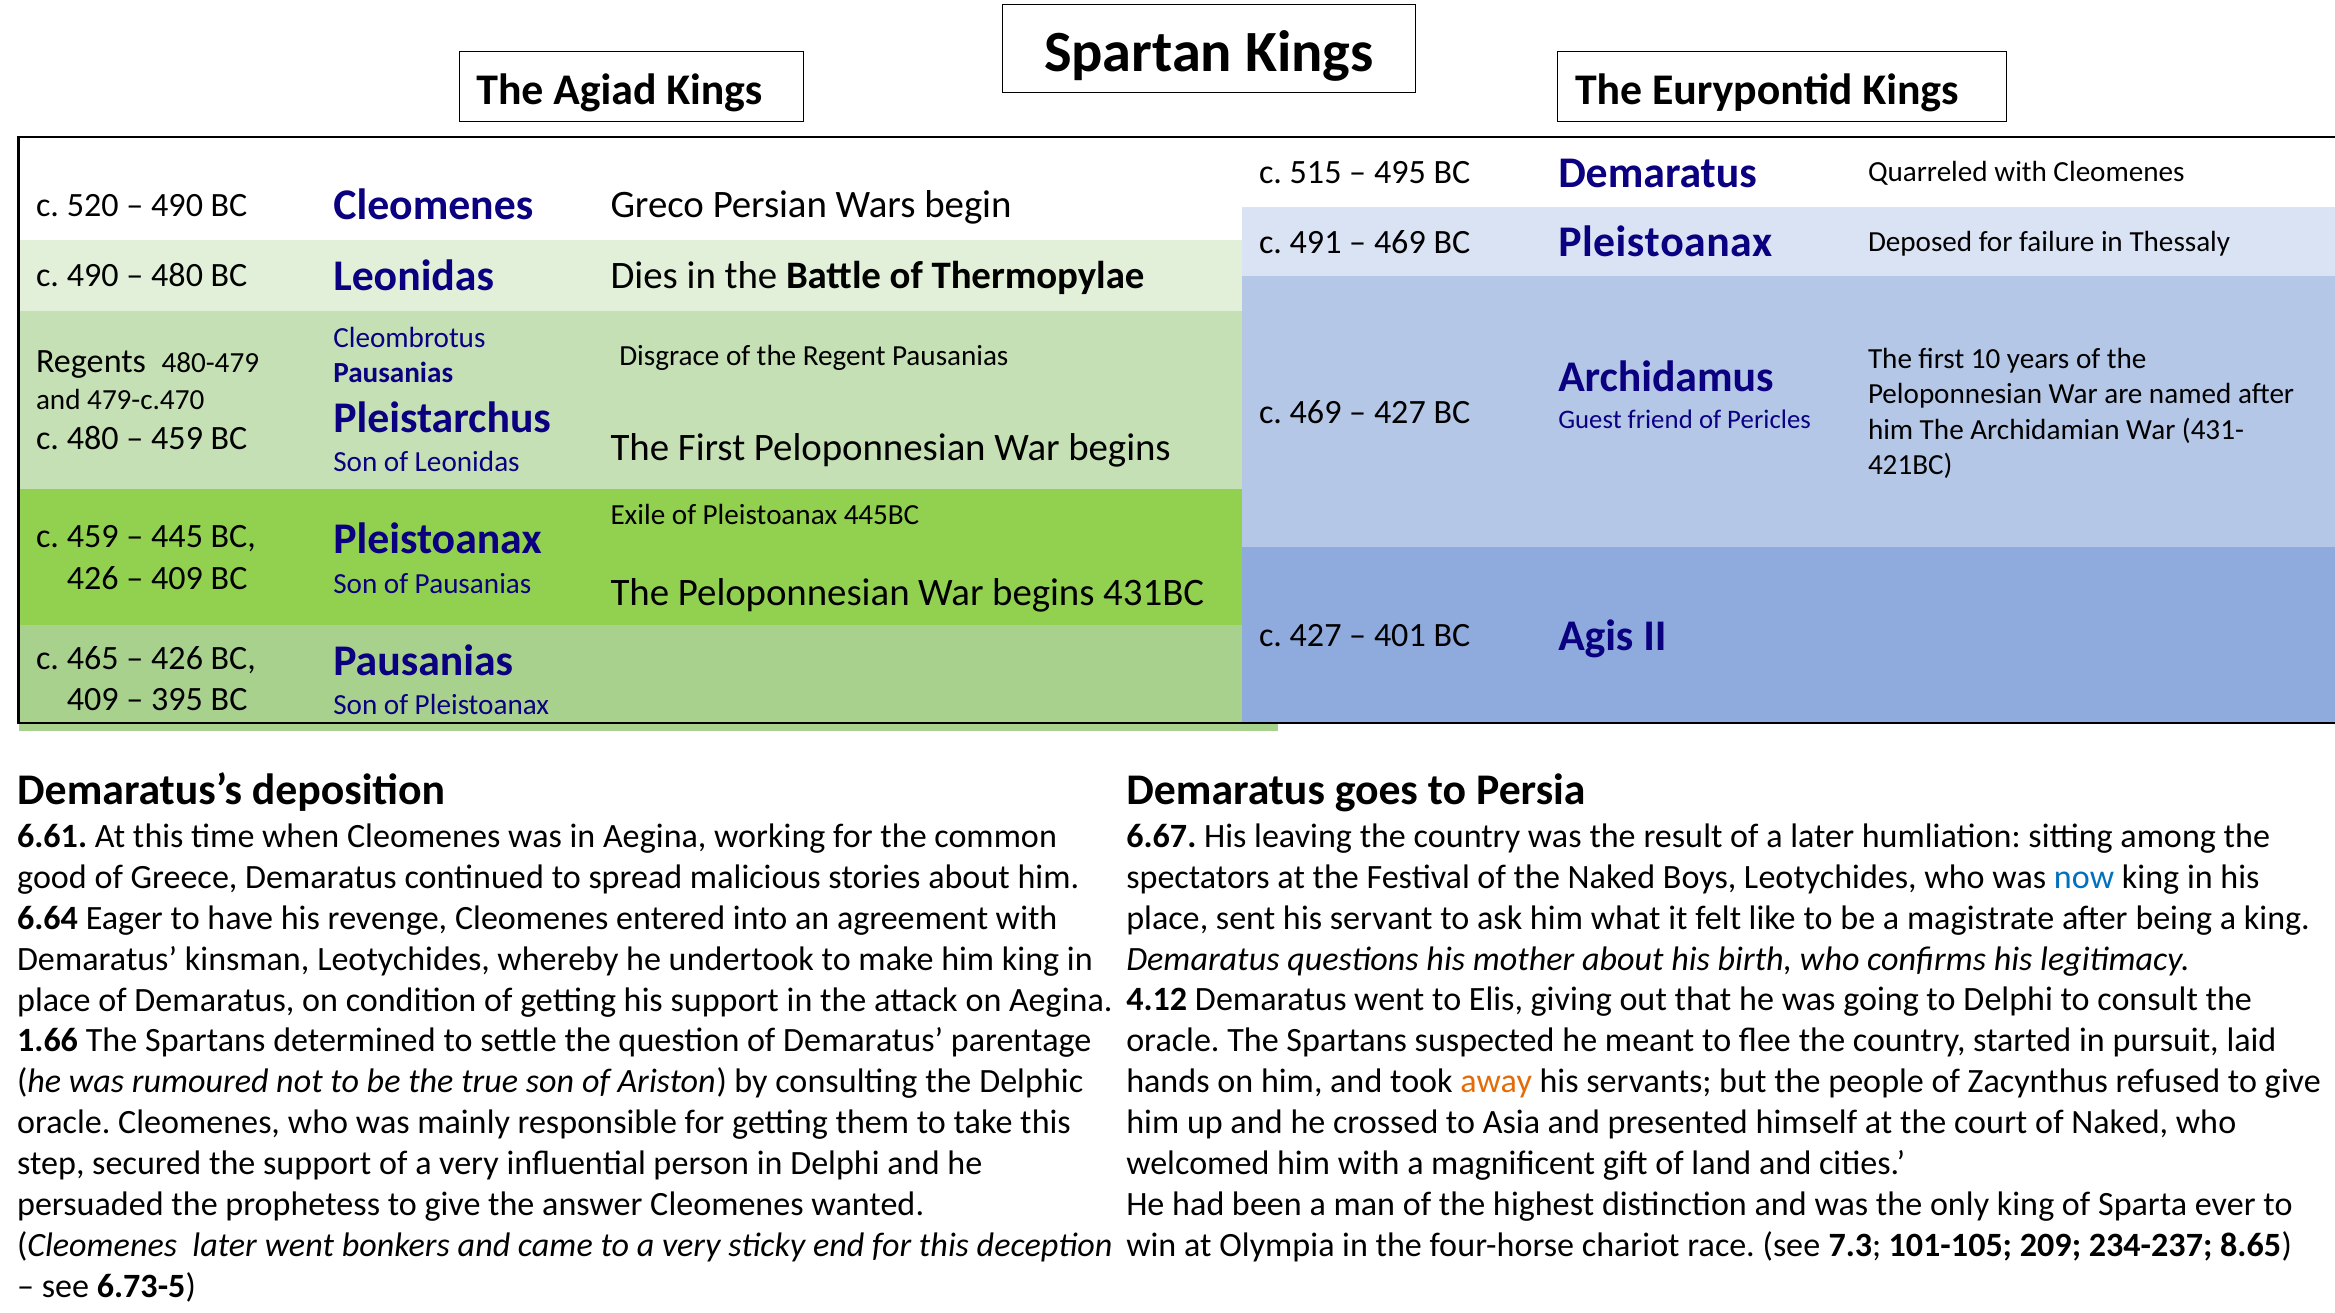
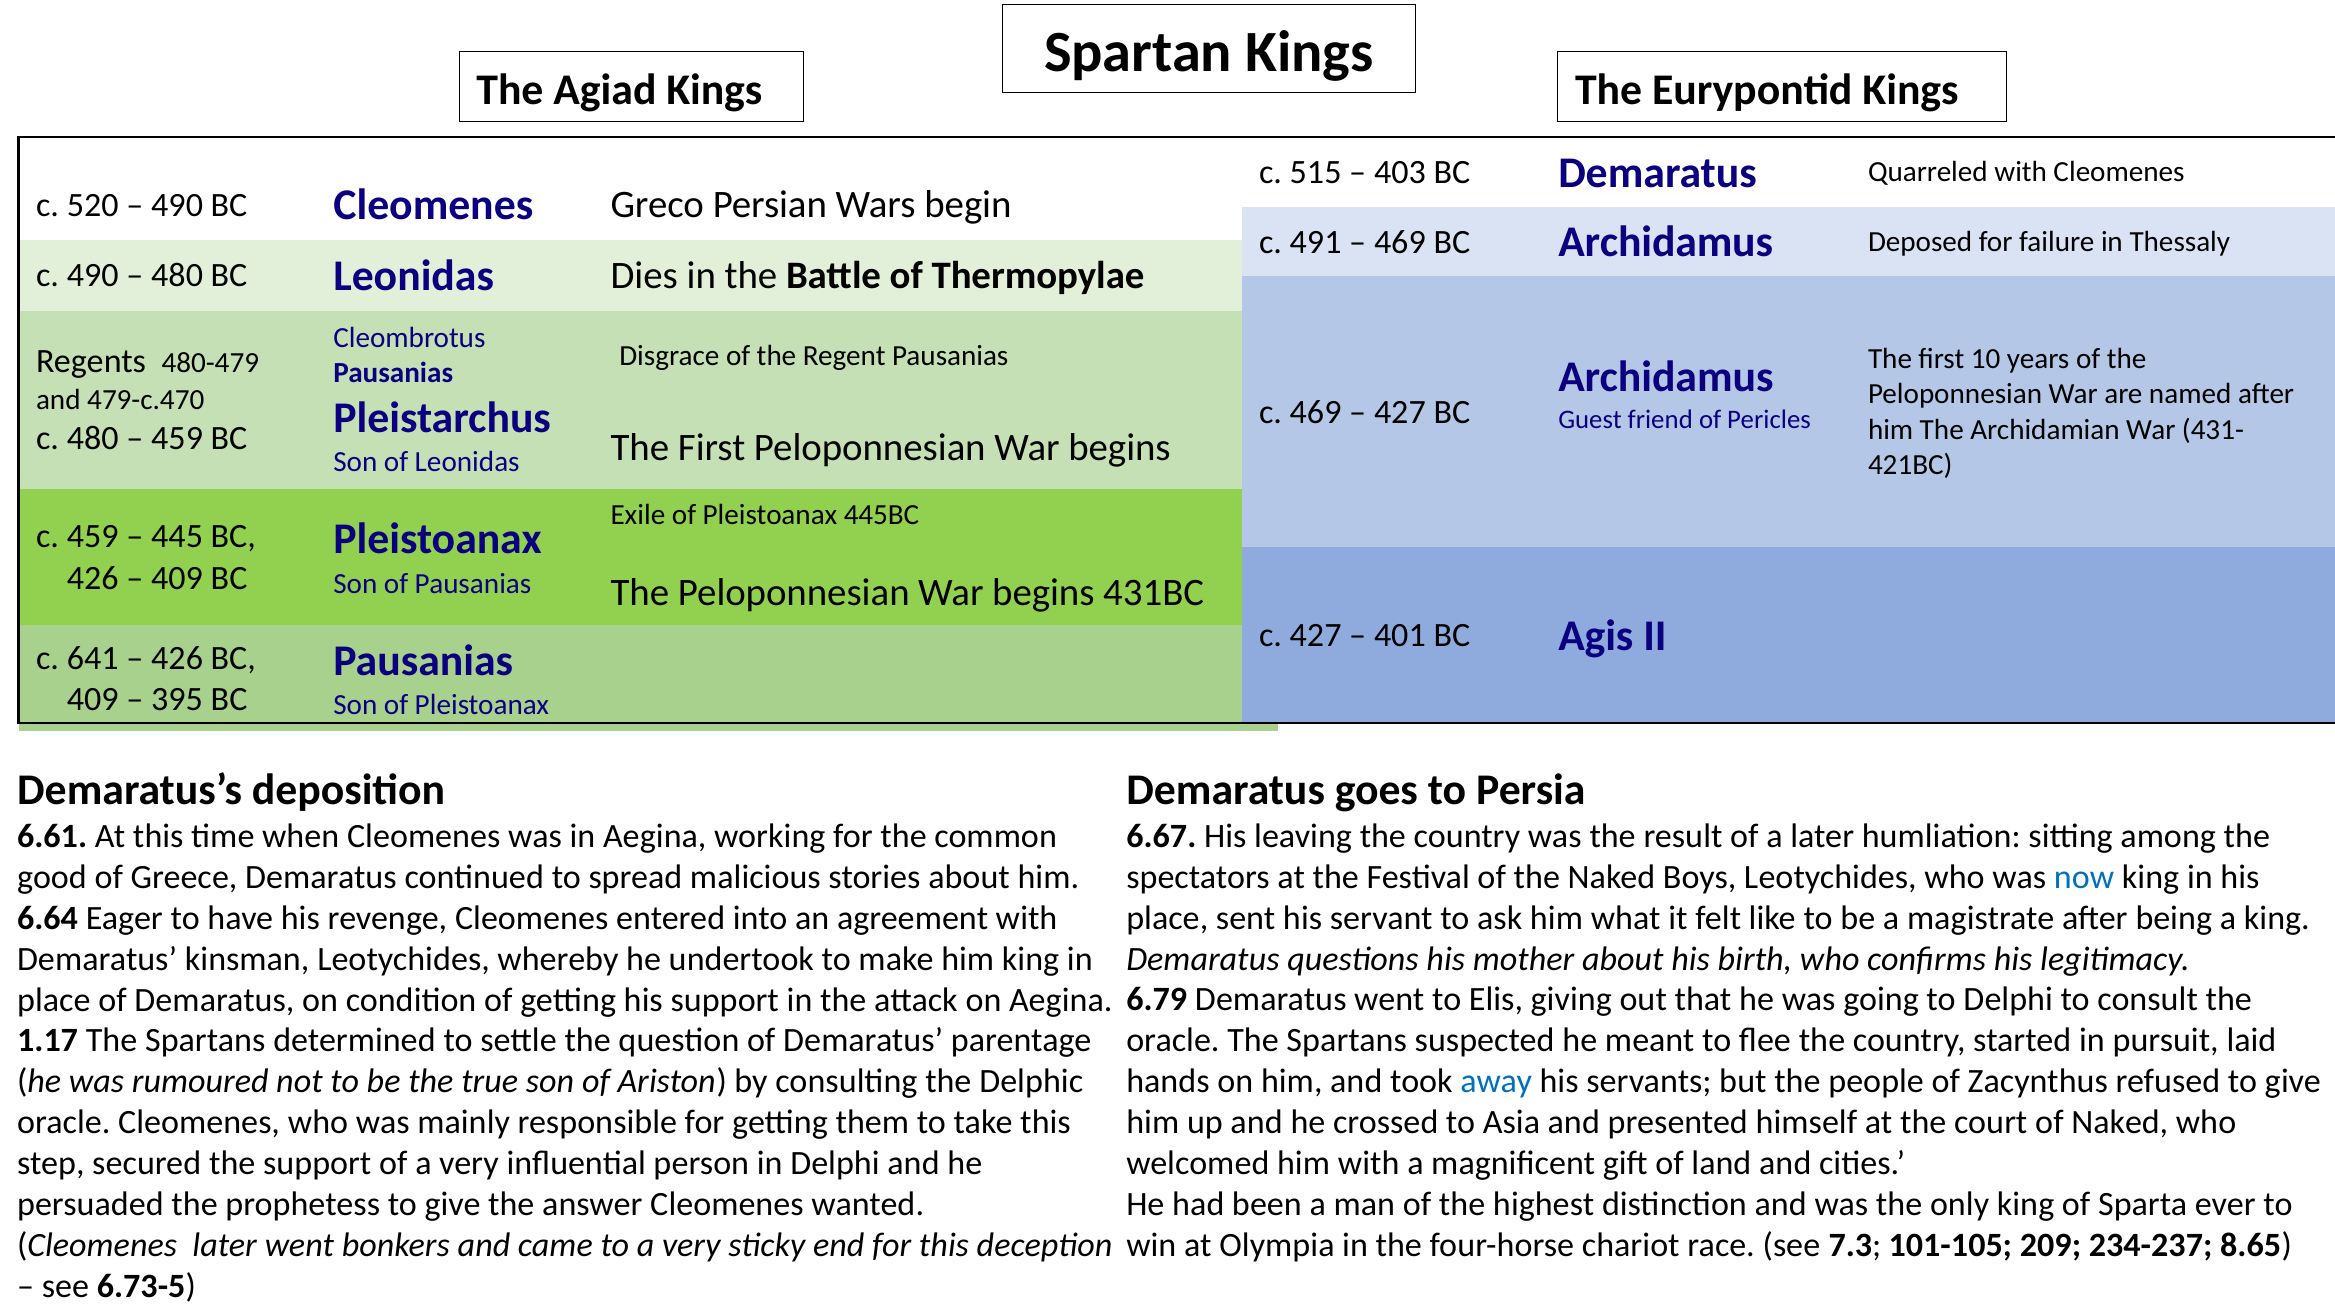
495: 495 -> 403 (1400, 172)
469 BC Pleistoanax: Pleistoanax -> Archidamus (1666, 242)
465: 465 -> 641 (93, 658)
4.12: 4.12 -> 6.79 (1157, 1000)
1.66: 1.66 -> 1.17 (48, 1041)
away colour: orange -> blue (1496, 1082)
